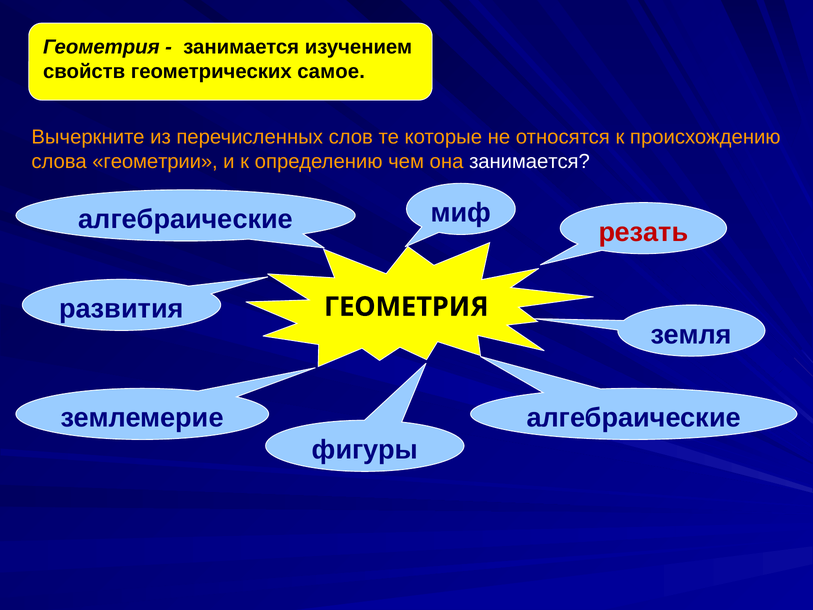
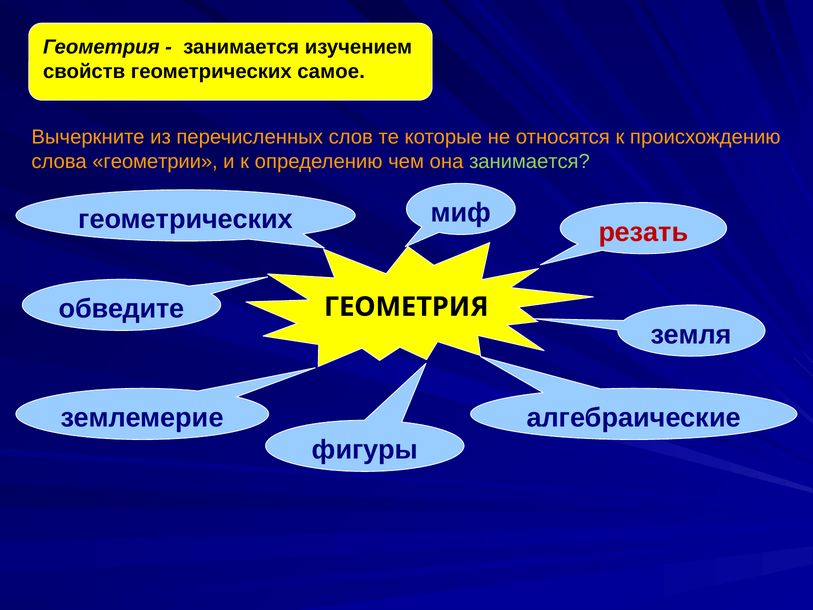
занимается colour: white -> light green (529, 161)
алгебраические: алгебраические -> геометрических (186, 219)
развития: развития -> обведите (122, 309)
